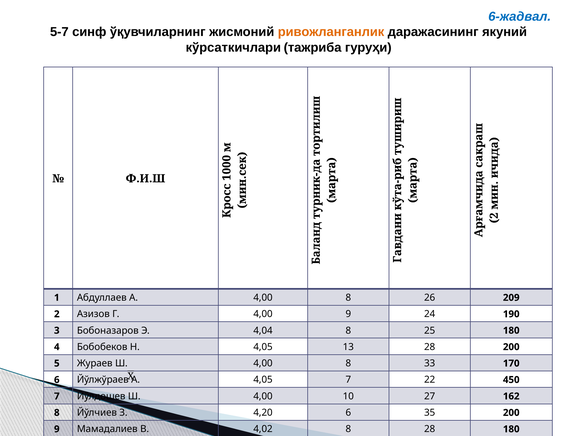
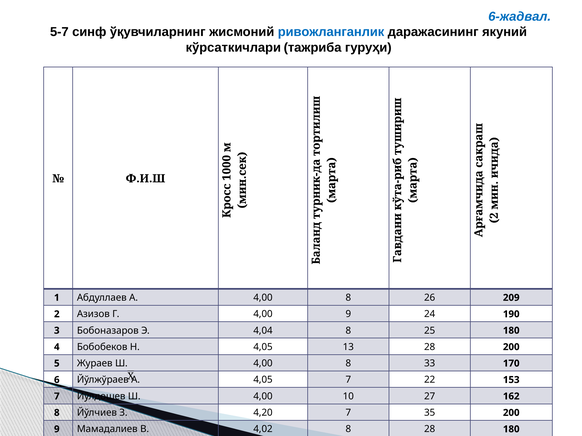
ривожланганлик colour: orange -> blue (331, 32)
450: 450 -> 153 (511, 380)
4,20 6: 6 -> 7 (348, 413)
